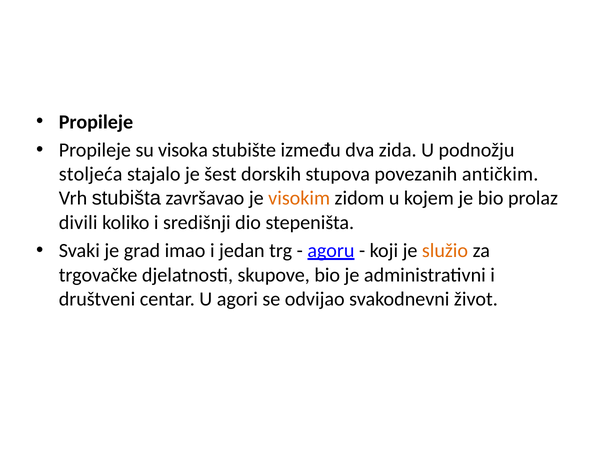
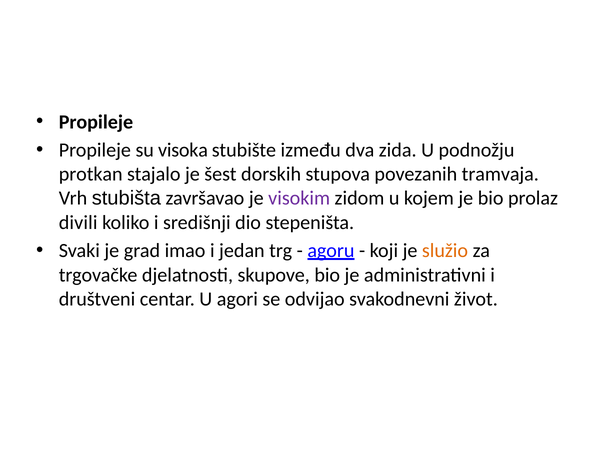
stoljeća: stoljeća -> protkan (91, 174)
antičkim: antičkim -> tramvaja (500, 174)
visokim colour: orange -> purple (299, 198)
